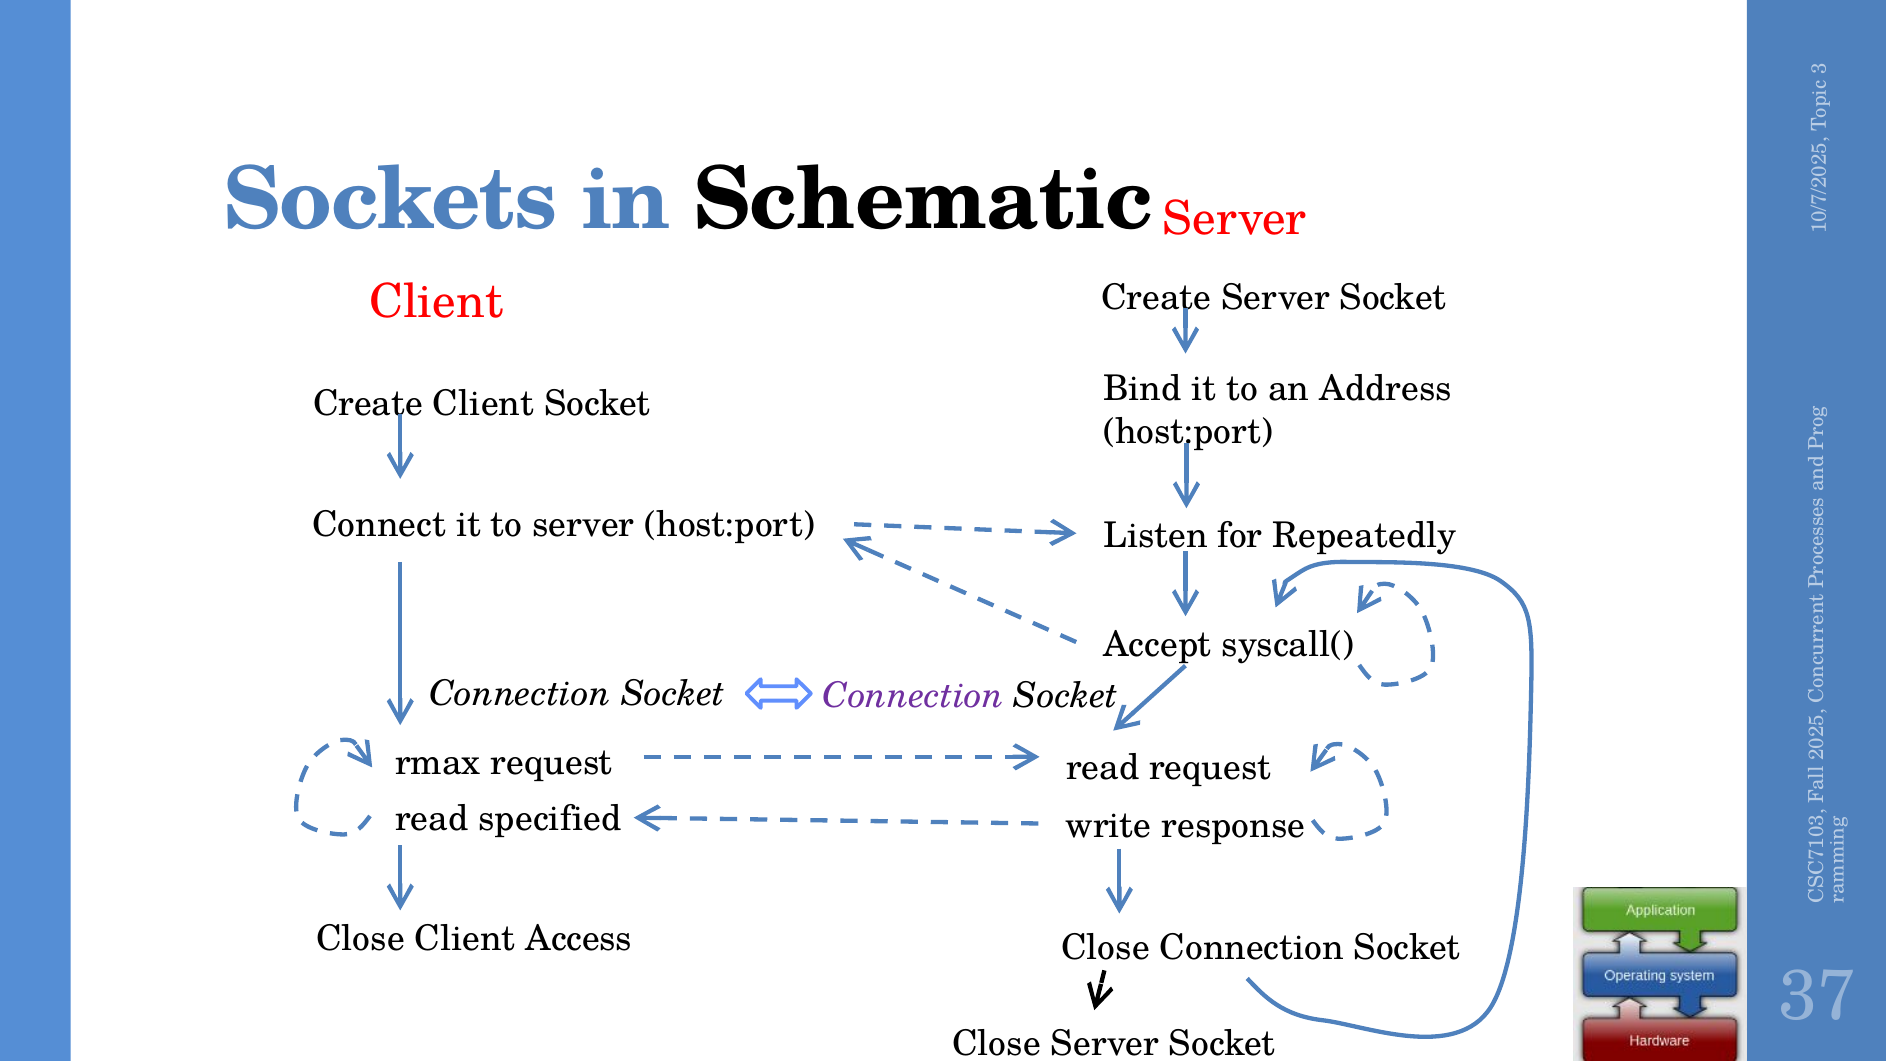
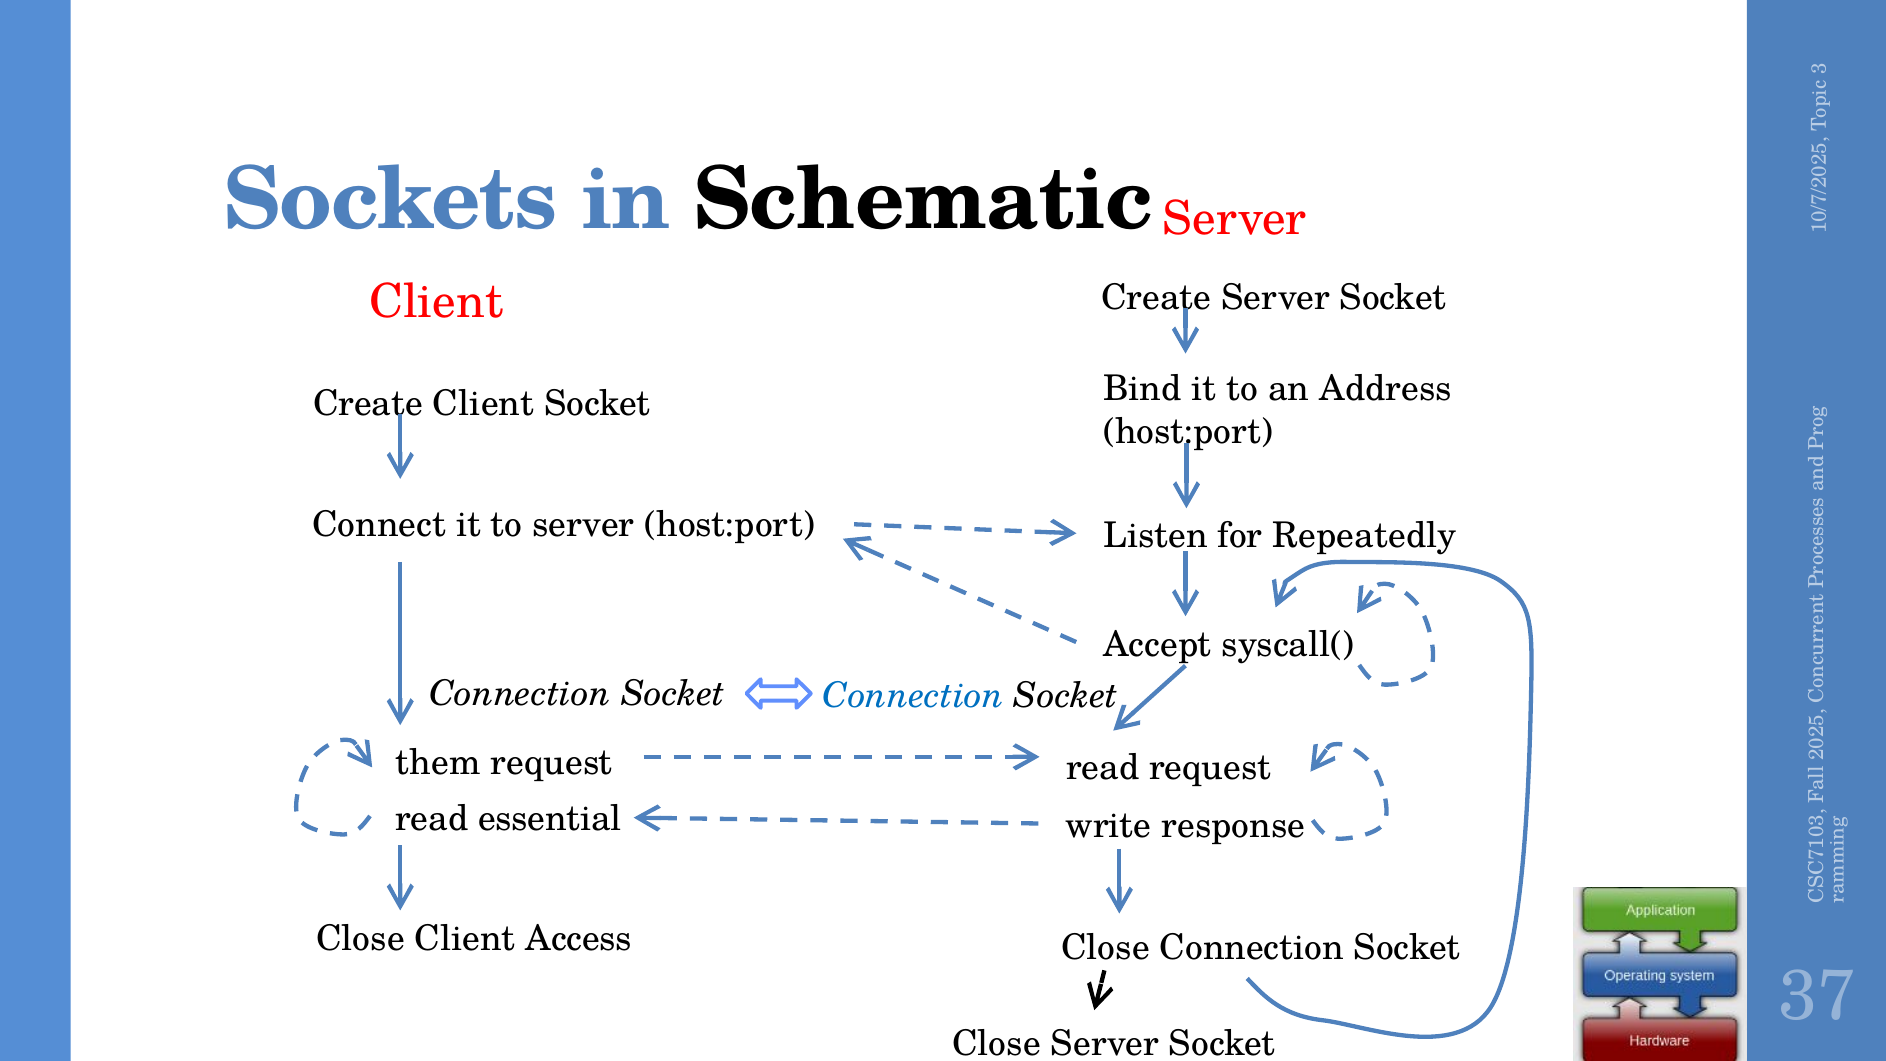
Connection colour: purple -> blue (913, 696)
rmax: rmax -> them (438, 762)
specified: specified -> essential (550, 819)
